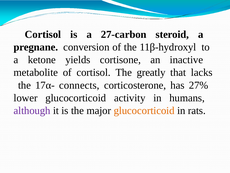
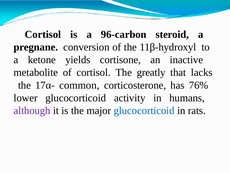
27-carbon: 27-carbon -> 96-carbon (124, 34)
connects: connects -> common (79, 85)
27%: 27% -> 76% (199, 85)
glucocorticoid colour: orange -> blue (144, 110)
